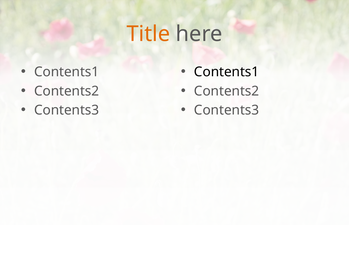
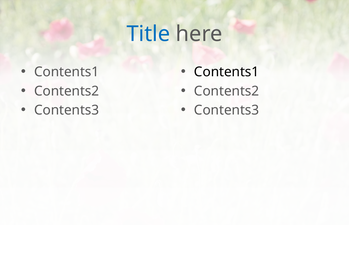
Title colour: orange -> blue (148, 34)
